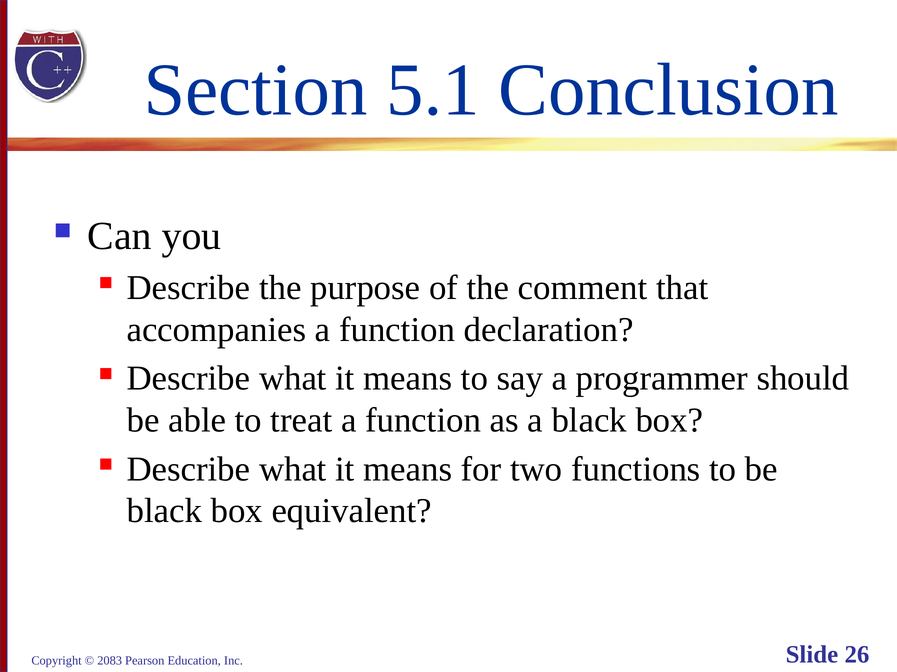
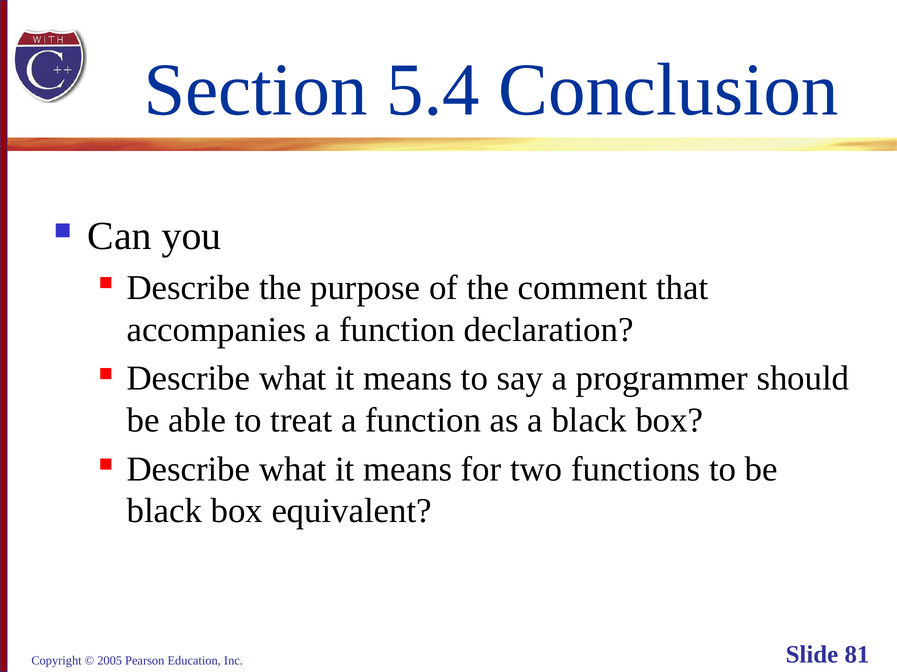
5.1: 5.1 -> 5.4 (433, 90)
2083: 2083 -> 2005 (110, 662)
26: 26 -> 81 (857, 655)
